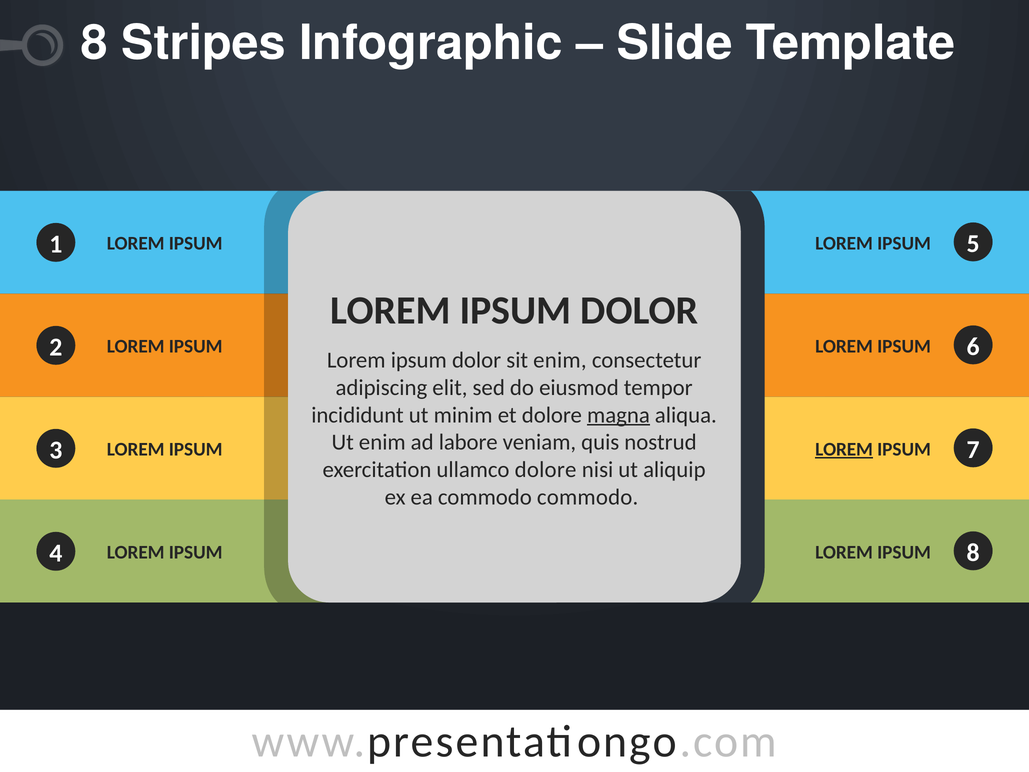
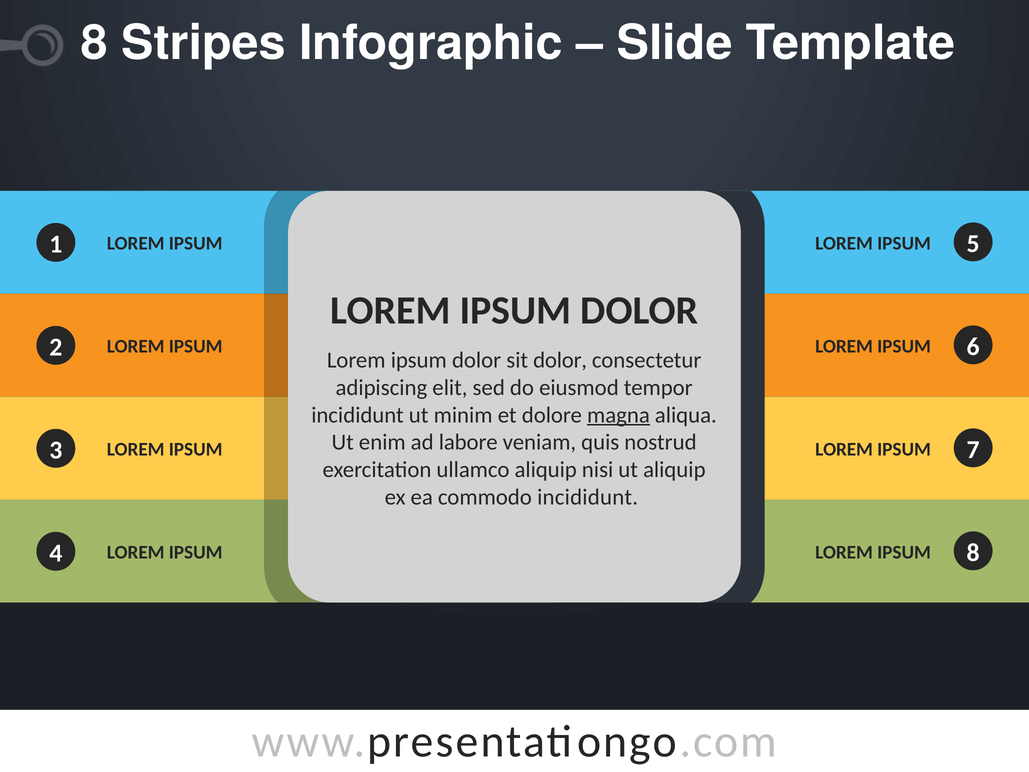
sit enim: enim -> dolor (560, 360)
LOREM underline: present -> none (844, 449)
ullamco dolore: dolore -> aliquip (546, 470)
commodo commodo: commodo -> incididunt (588, 497)
